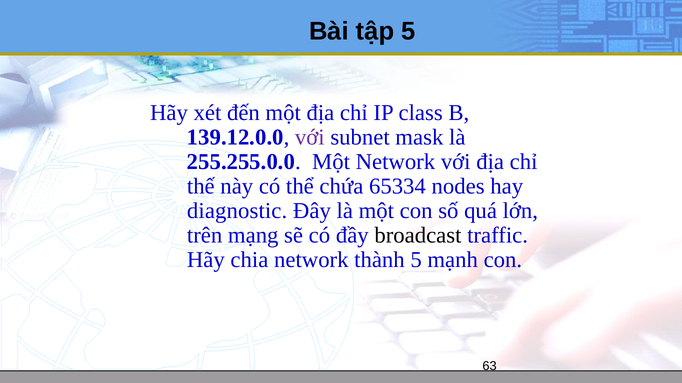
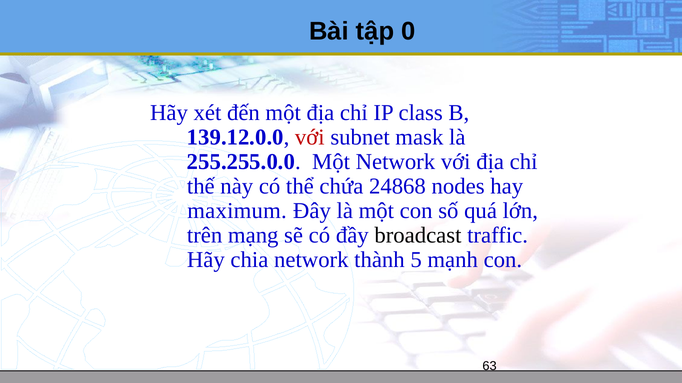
tập 5: 5 -> 0 (408, 32)
với colour: purple -> red (310, 137)
65334: 65334 -> 24868 (397, 186)
diagnostic: diagnostic -> maximum (237, 211)
